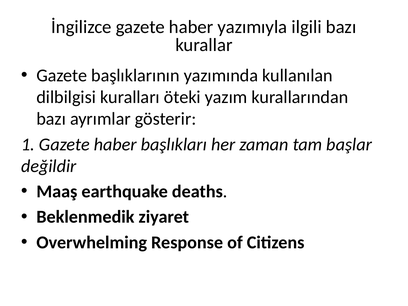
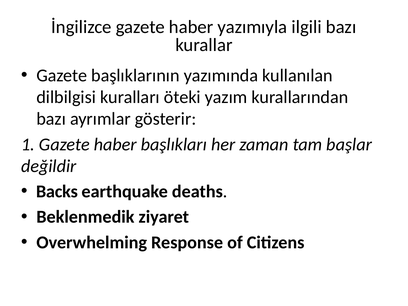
Maaş: Maaş -> Backs (57, 192)
